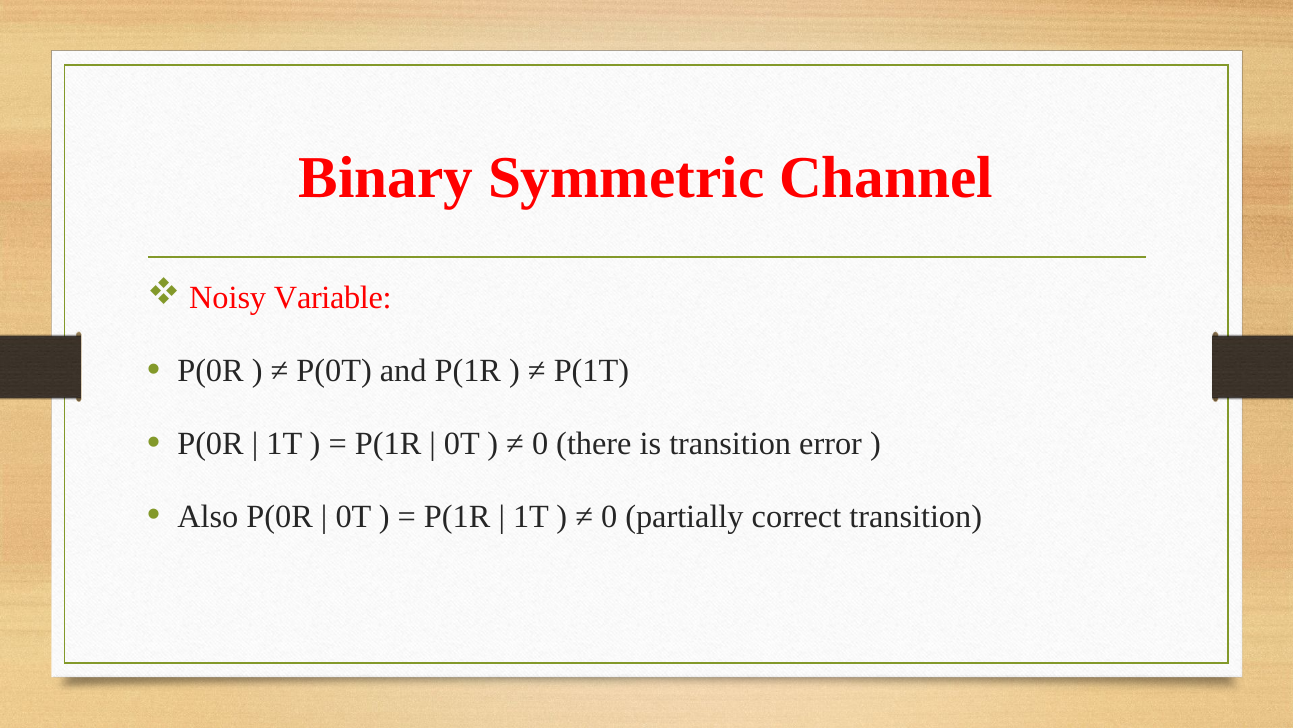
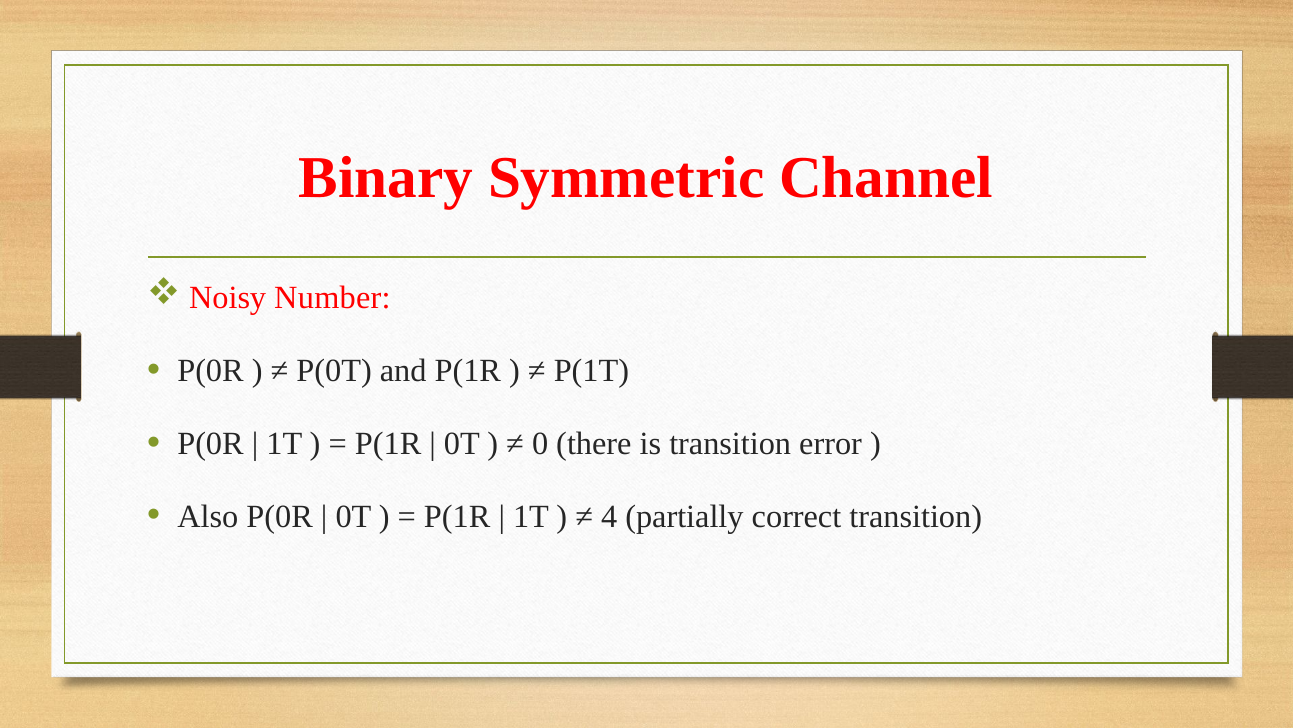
Variable: Variable -> Number (332, 298)
0: 0 -> 4 (609, 516)
